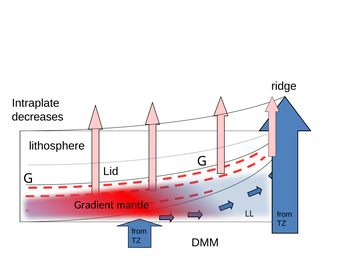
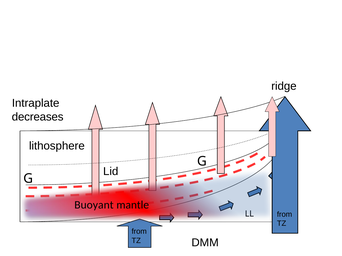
Gradient: Gradient -> Buoyant (94, 205)
